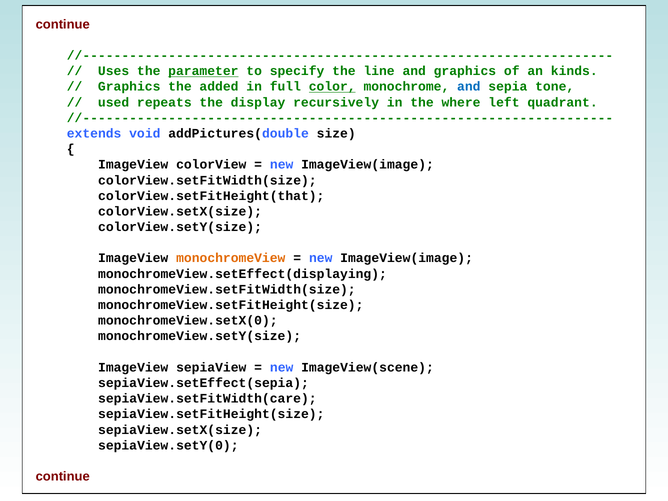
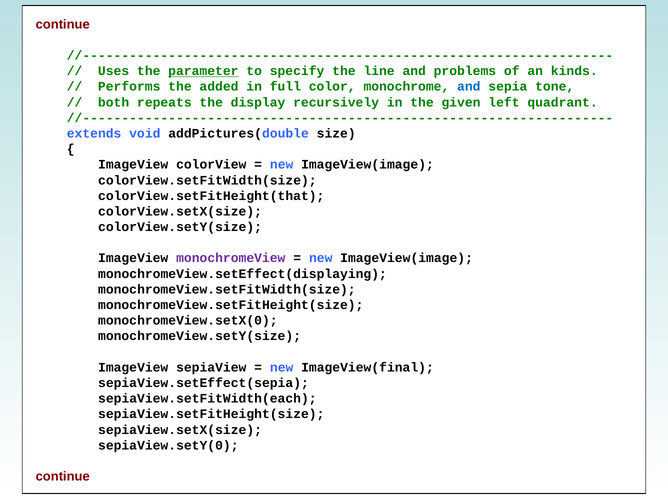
and graphics: graphics -> problems (465, 71)
Graphics: Graphics -> Performs (129, 87)
color underline: present -> none (332, 87)
used: used -> both (114, 102)
where: where -> given (461, 102)
monochromeView colour: orange -> purple (231, 258)
ImageView(scene: ImageView(scene -> ImageView(final (367, 367)
sepiaView.setFitWidth(care: sepiaView.setFitWidth(care -> sepiaView.setFitWidth(each (207, 399)
